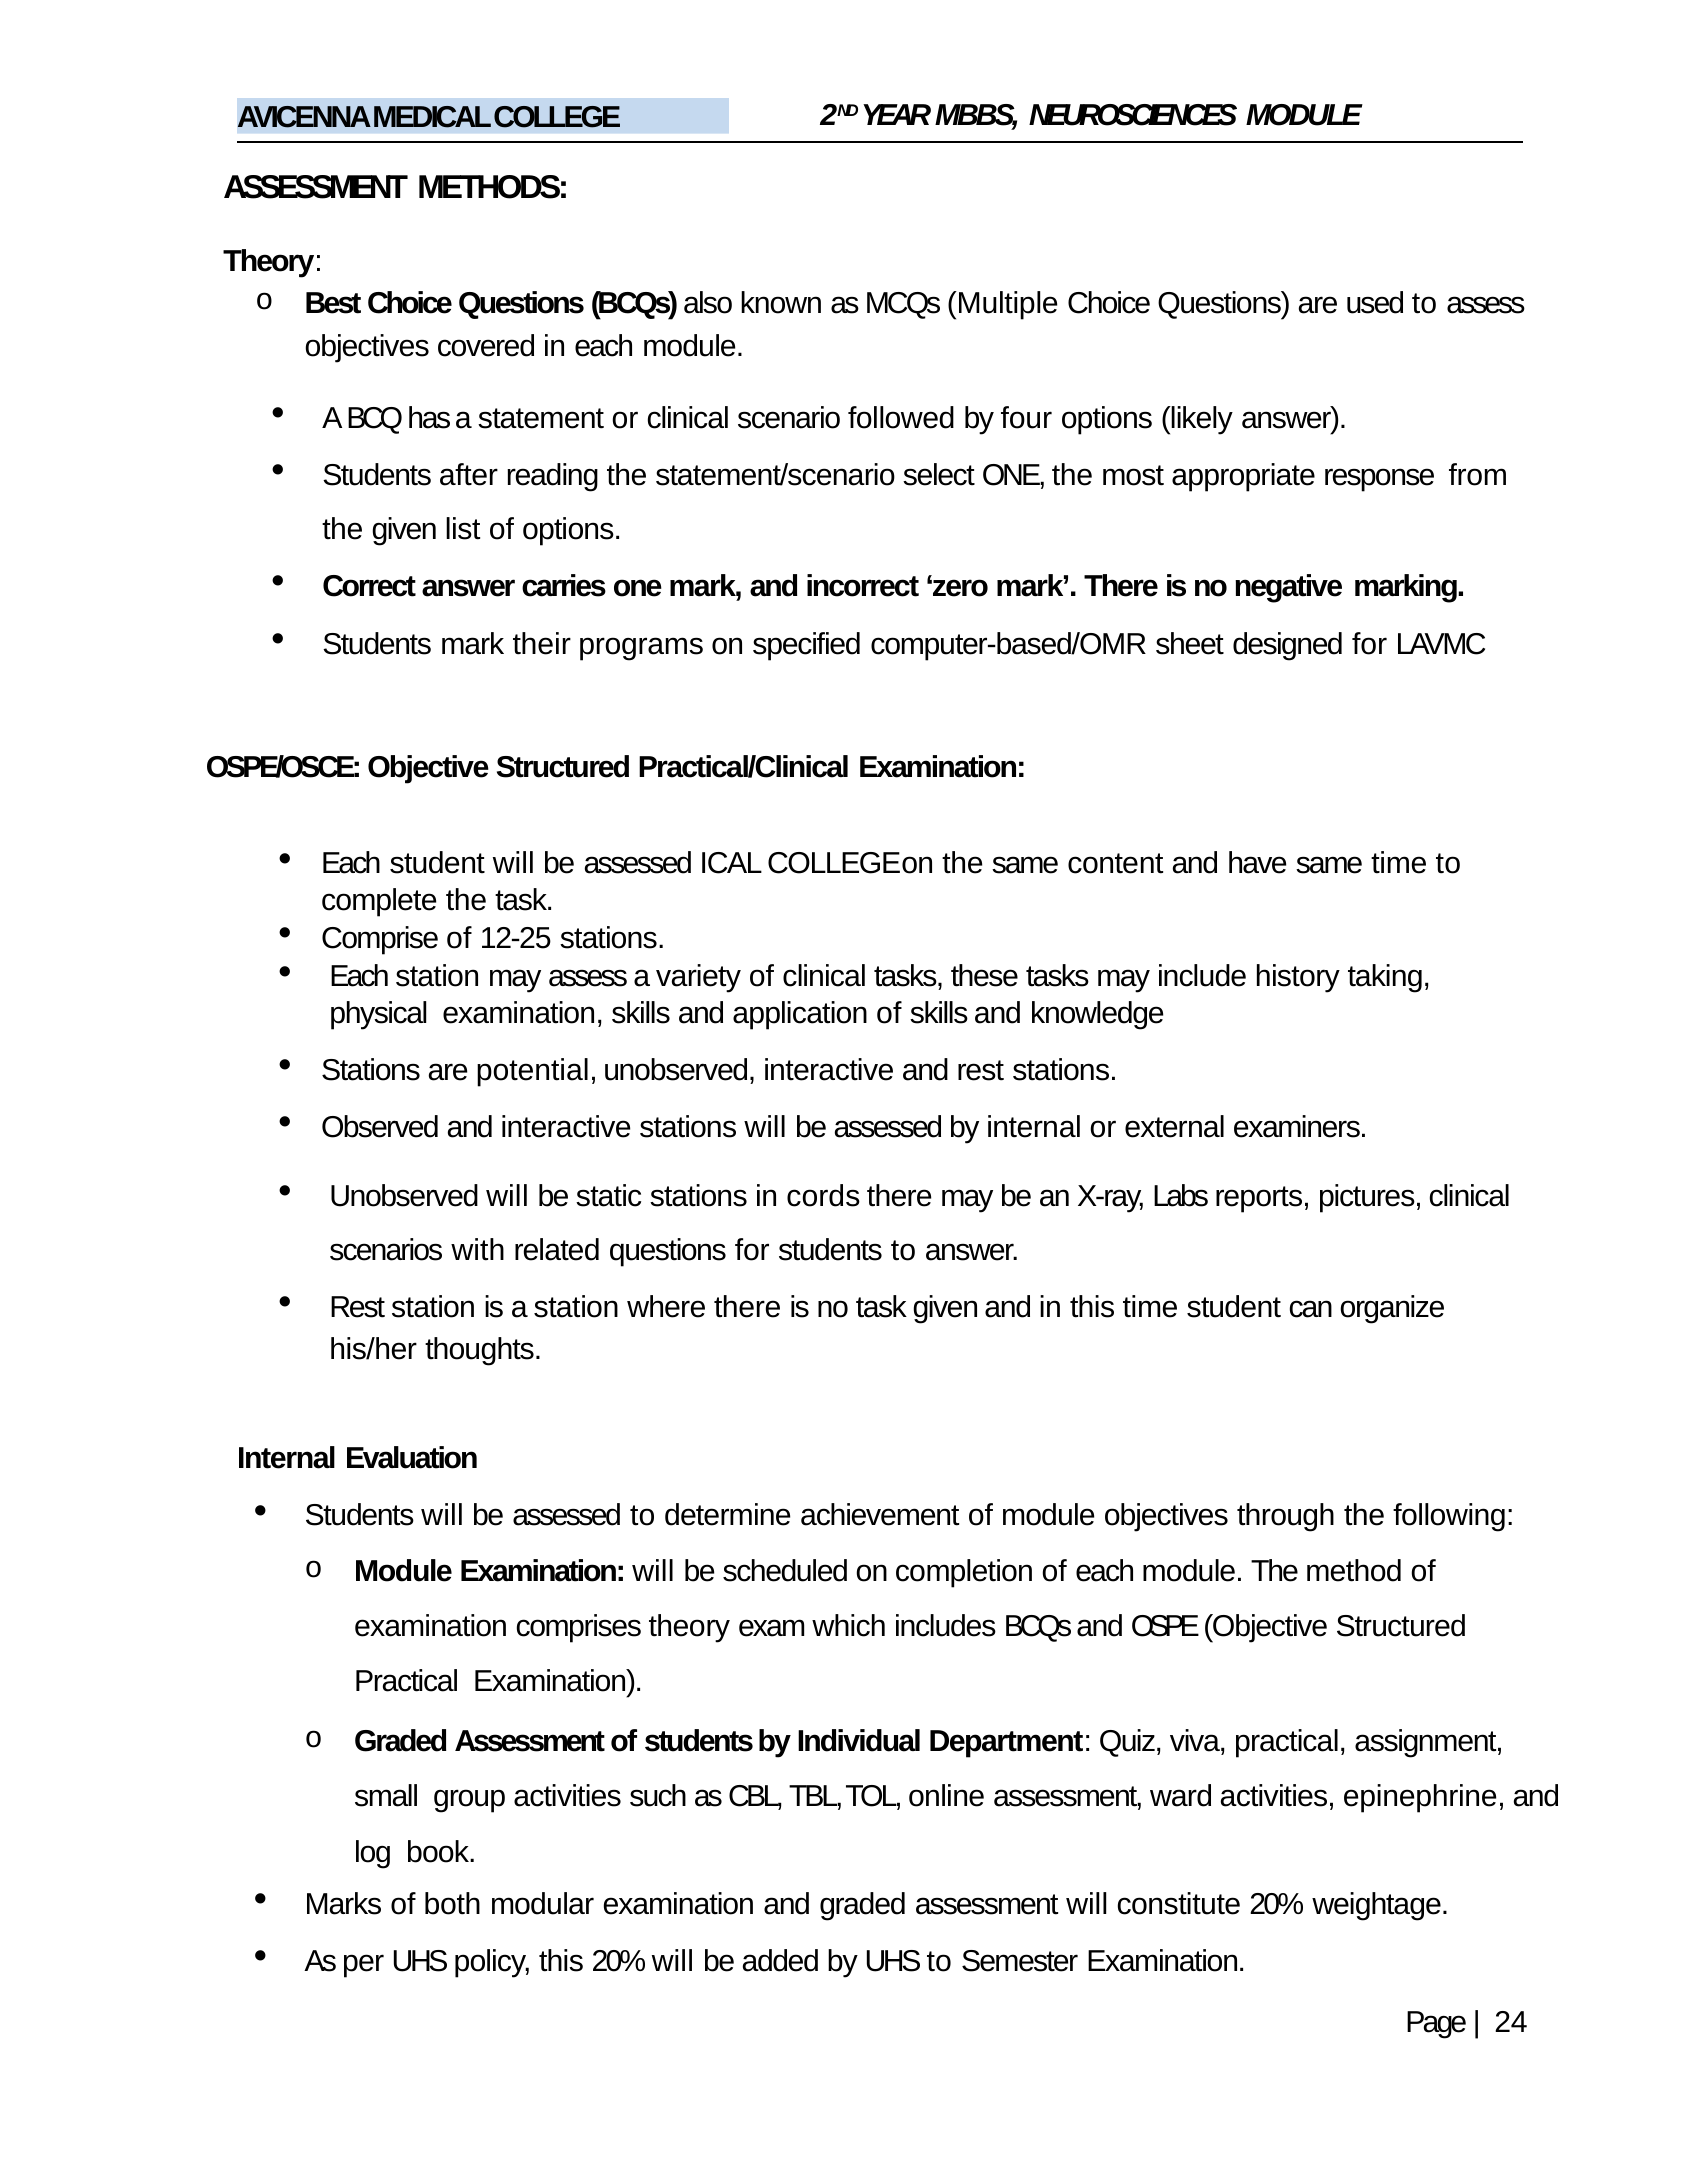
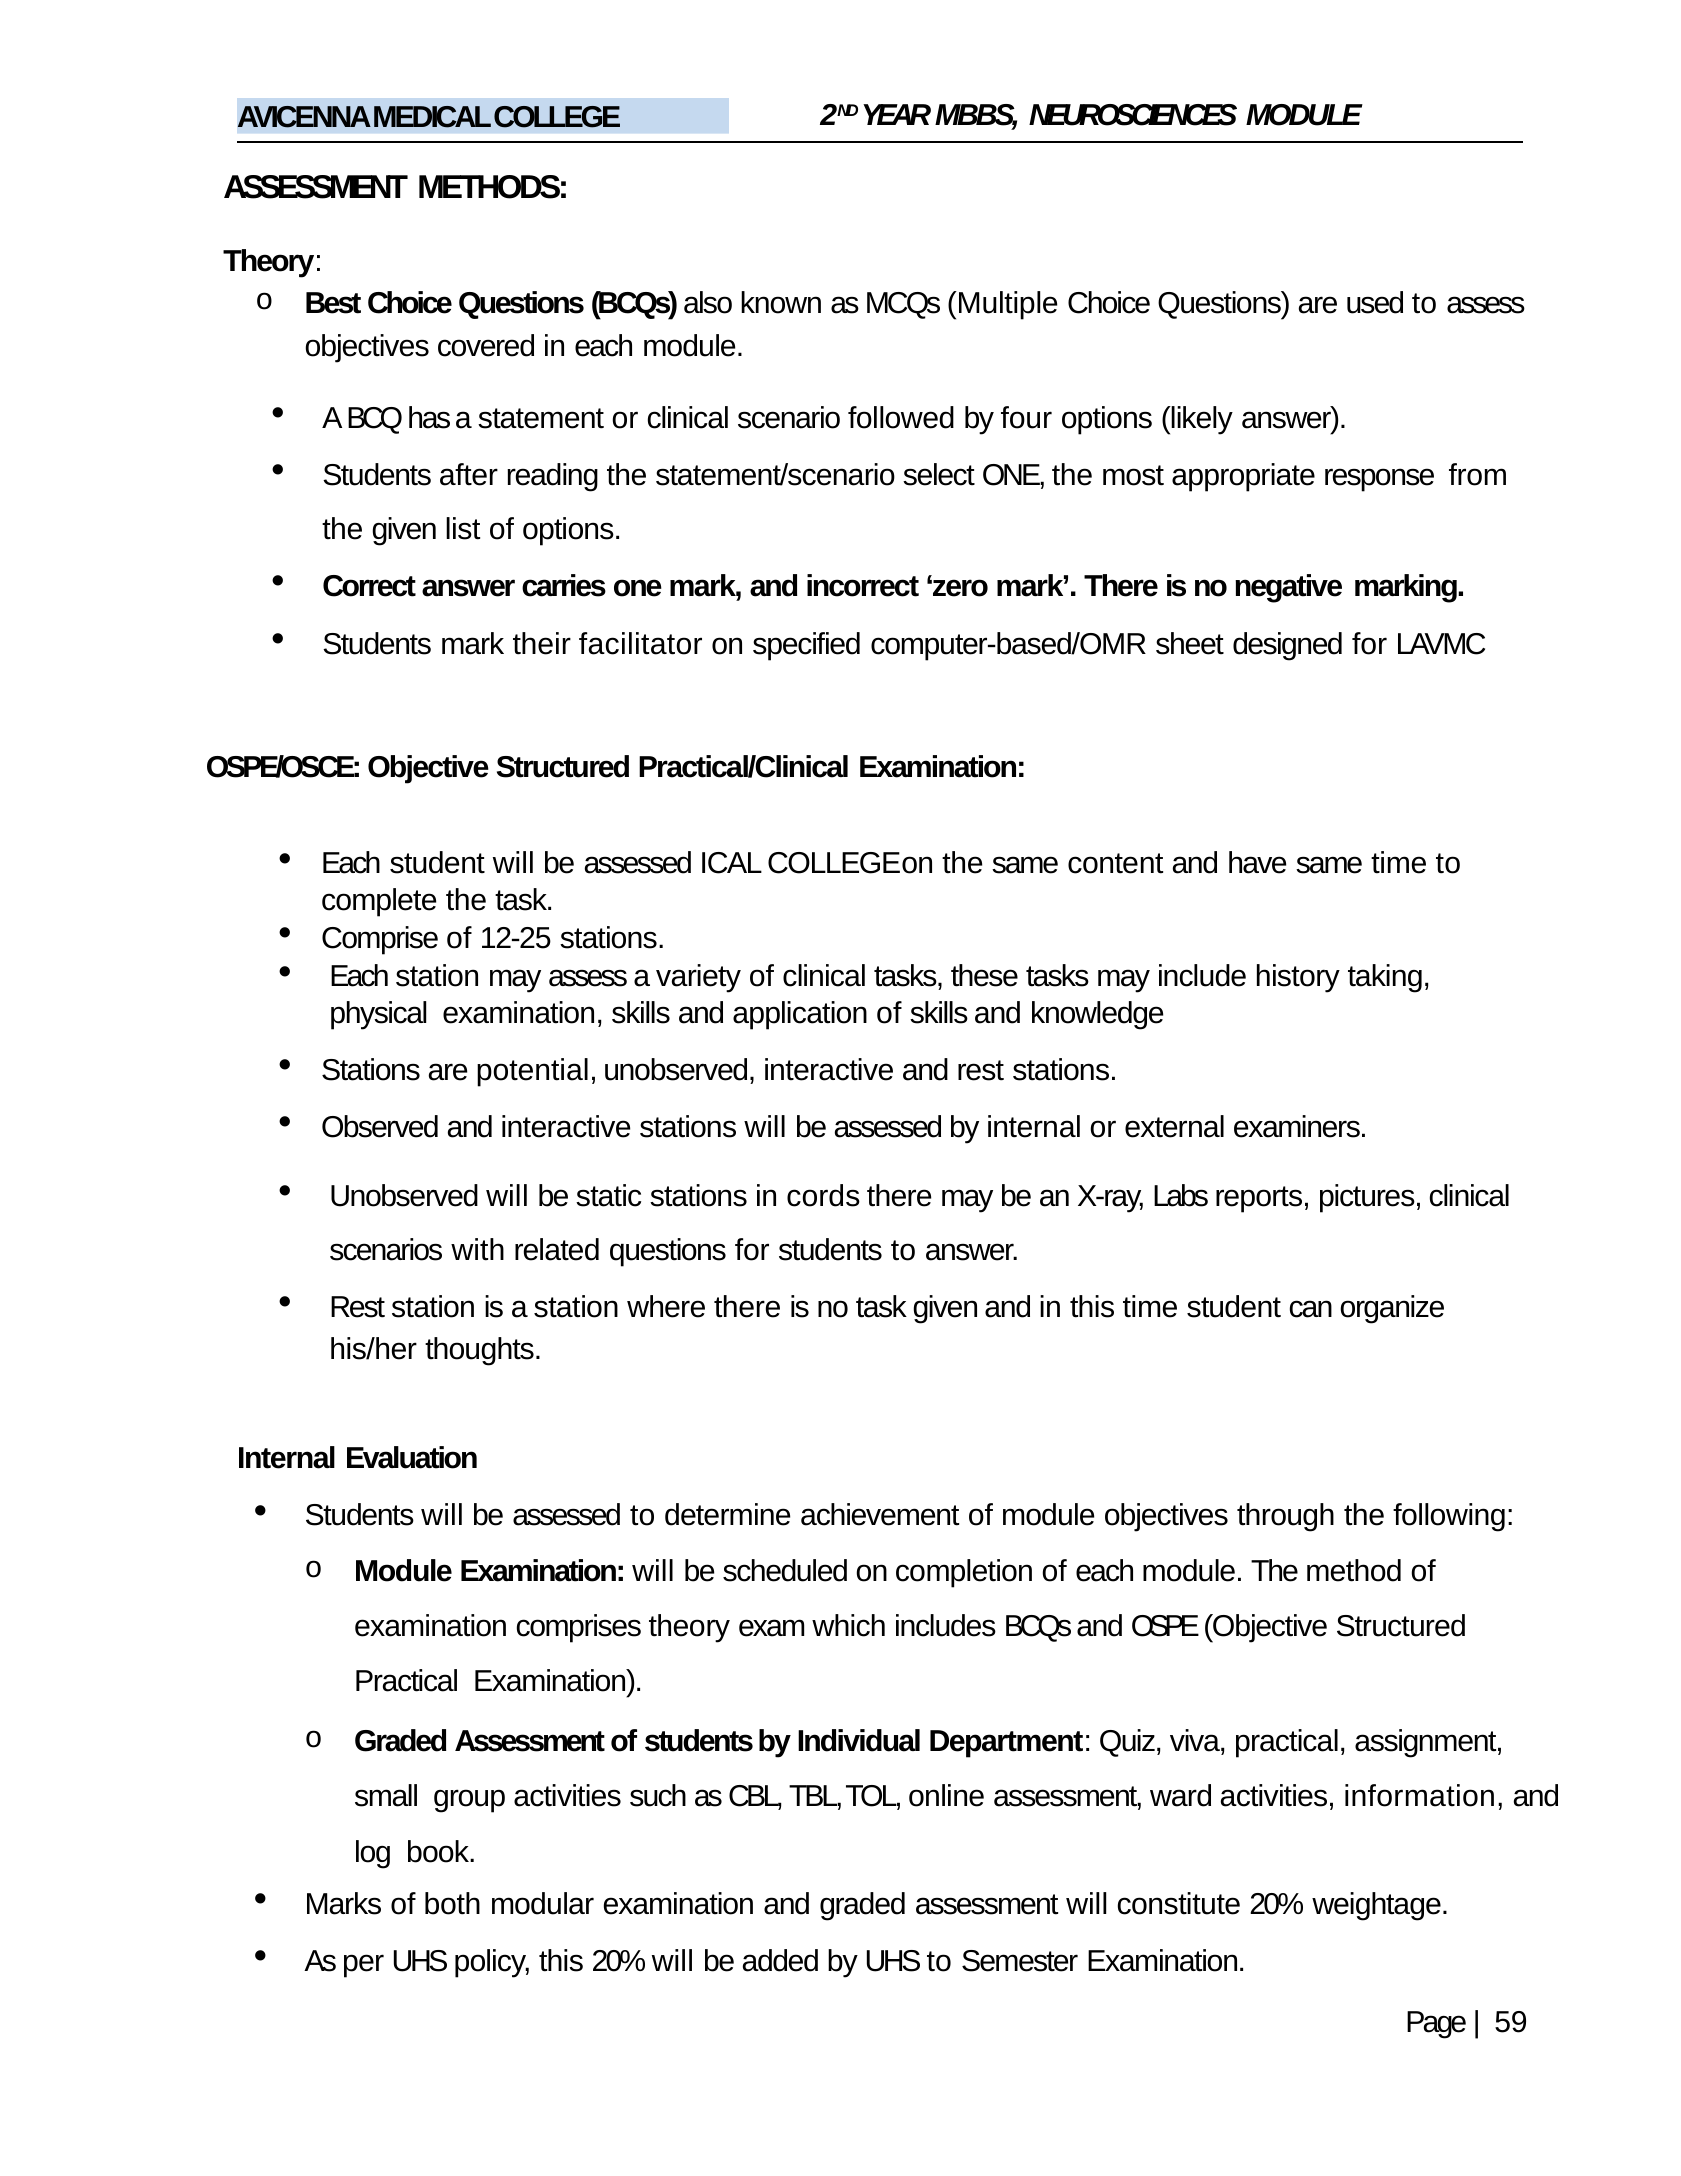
programs: programs -> facilitator (641, 644)
epinephrine: epinephrine -> information (1424, 1796)
24: 24 -> 59 (1511, 2022)
